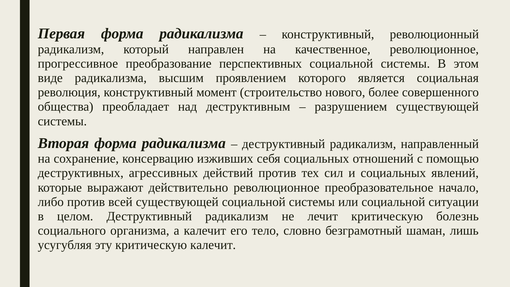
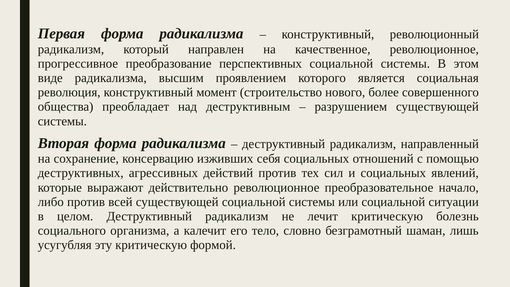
критическую калечит: калечит -> формой (213, 245)
